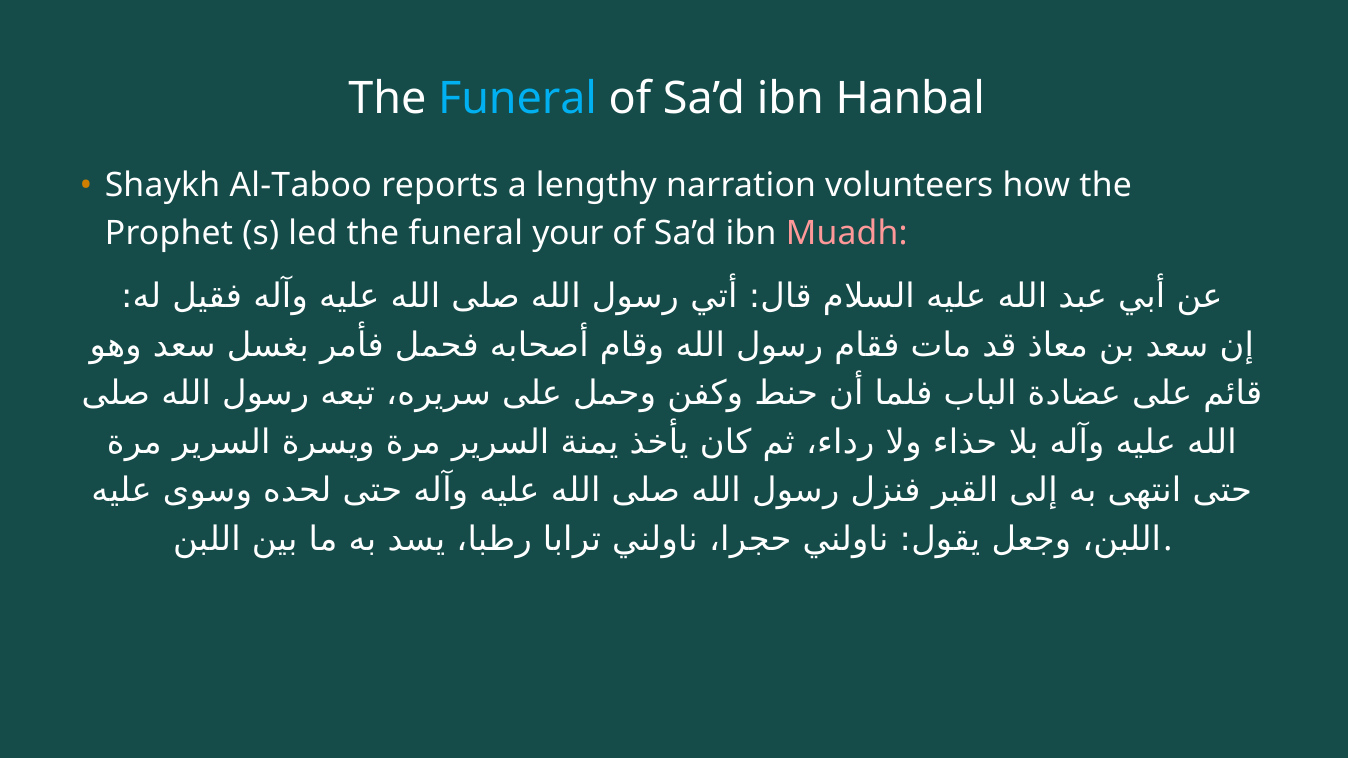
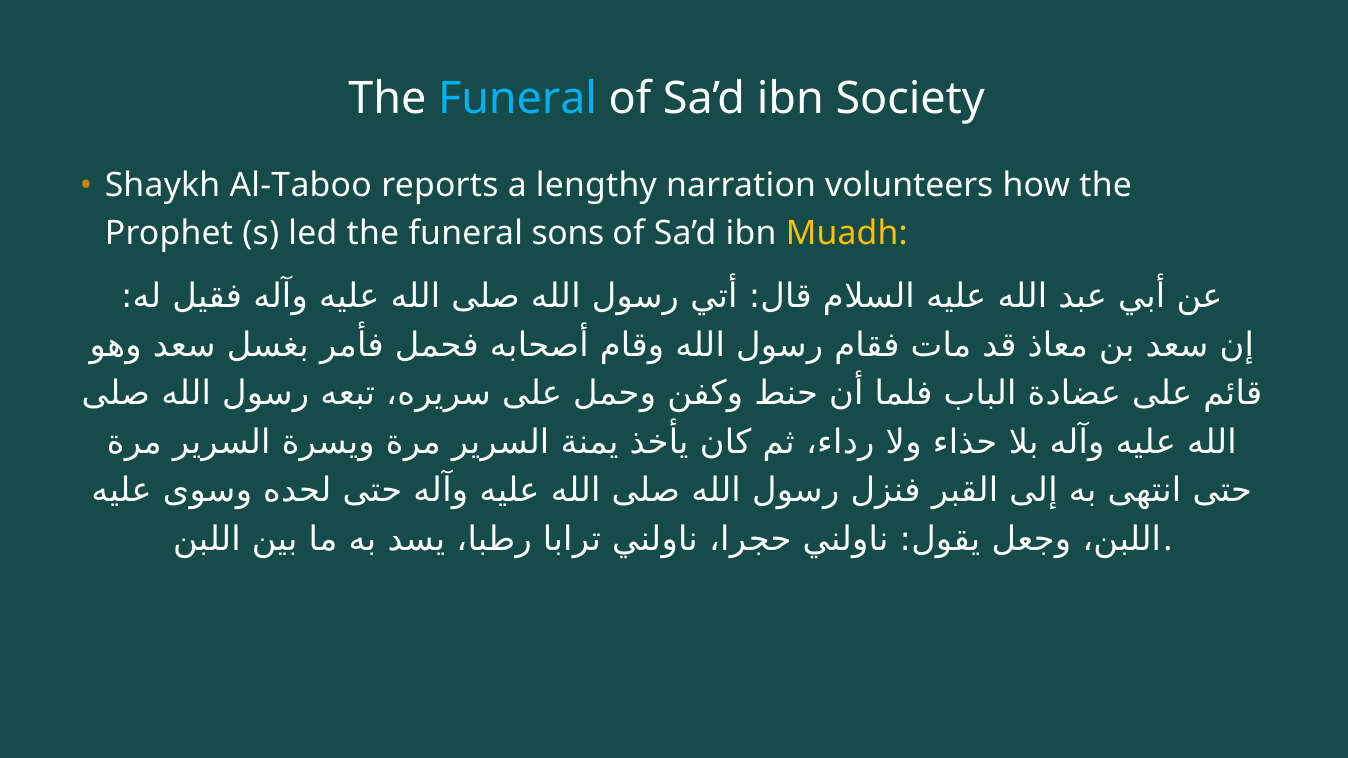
Hanbal: Hanbal -> Society (910, 99)
your: your -> sons (568, 234)
Muadh colour: pink -> yellow (847, 234)
